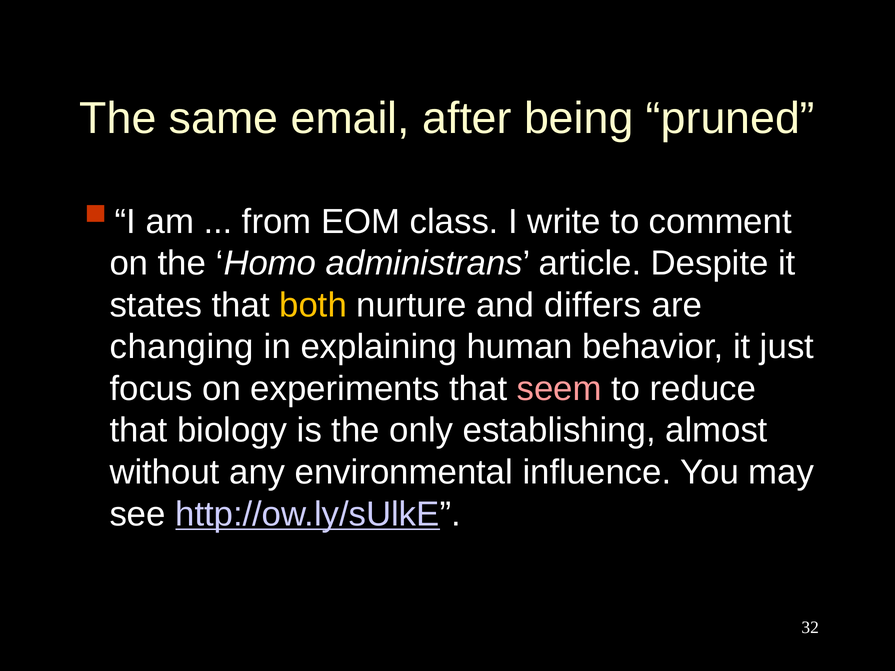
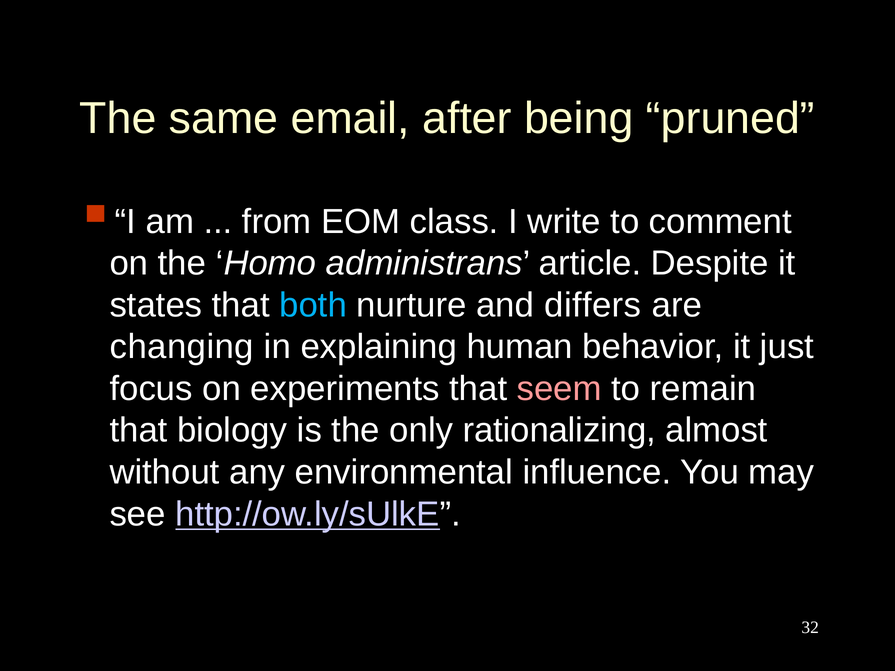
both colour: yellow -> light blue (313, 305)
reduce: reduce -> remain (703, 389)
establishing: establishing -> rationalizing (559, 431)
